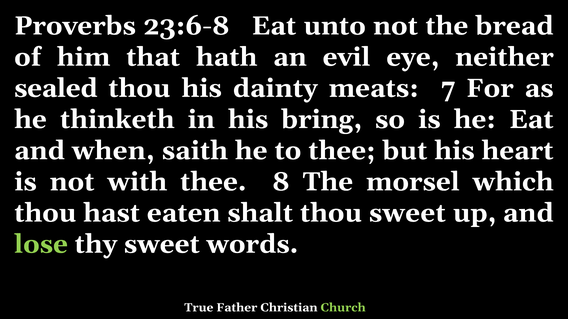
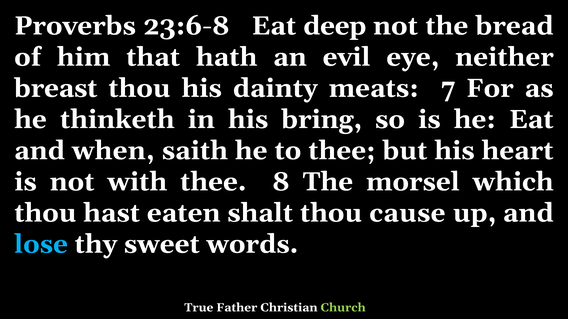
unto: unto -> deep (335, 26)
sealed: sealed -> breast (56, 88)
thou sweet: sweet -> cause (407, 213)
lose colour: light green -> light blue (41, 245)
